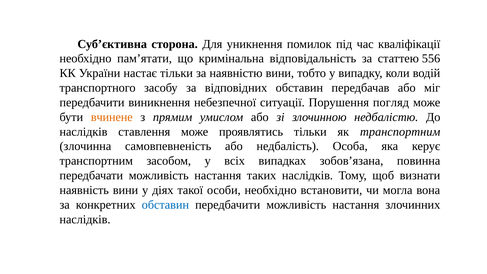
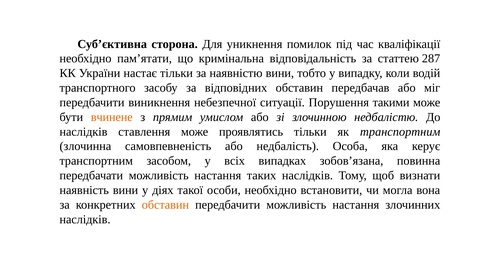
556: 556 -> 287 (431, 59)
погляд: погляд -> такими (391, 102)
обставин colour: blue -> orange (165, 205)
